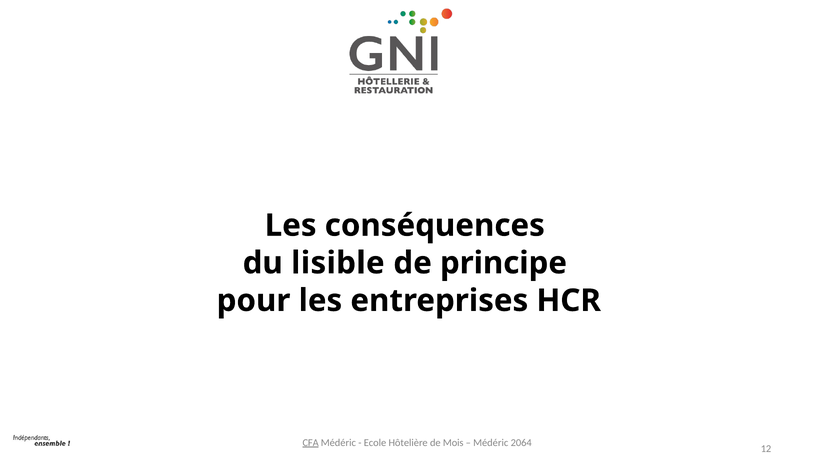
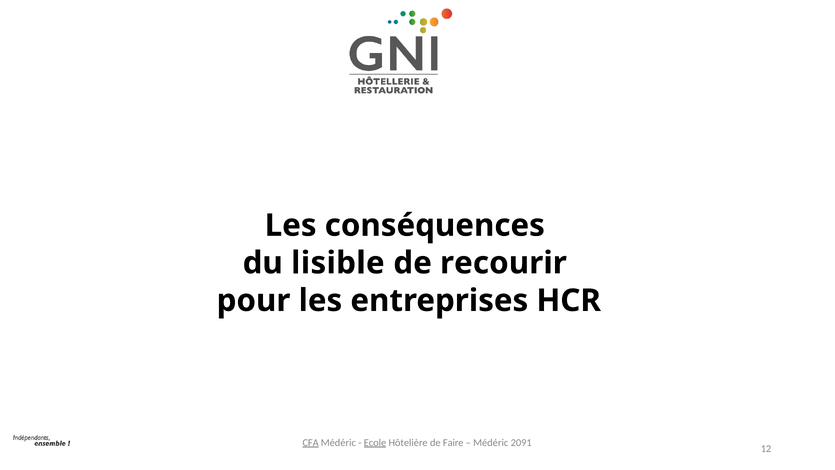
principe: principe -> recourir (503, 263)
Ecole underline: none -> present (375, 442)
Mois: Mois -> Faire (453, 442)
2064: 2064 -> 2091 (521, 442)
